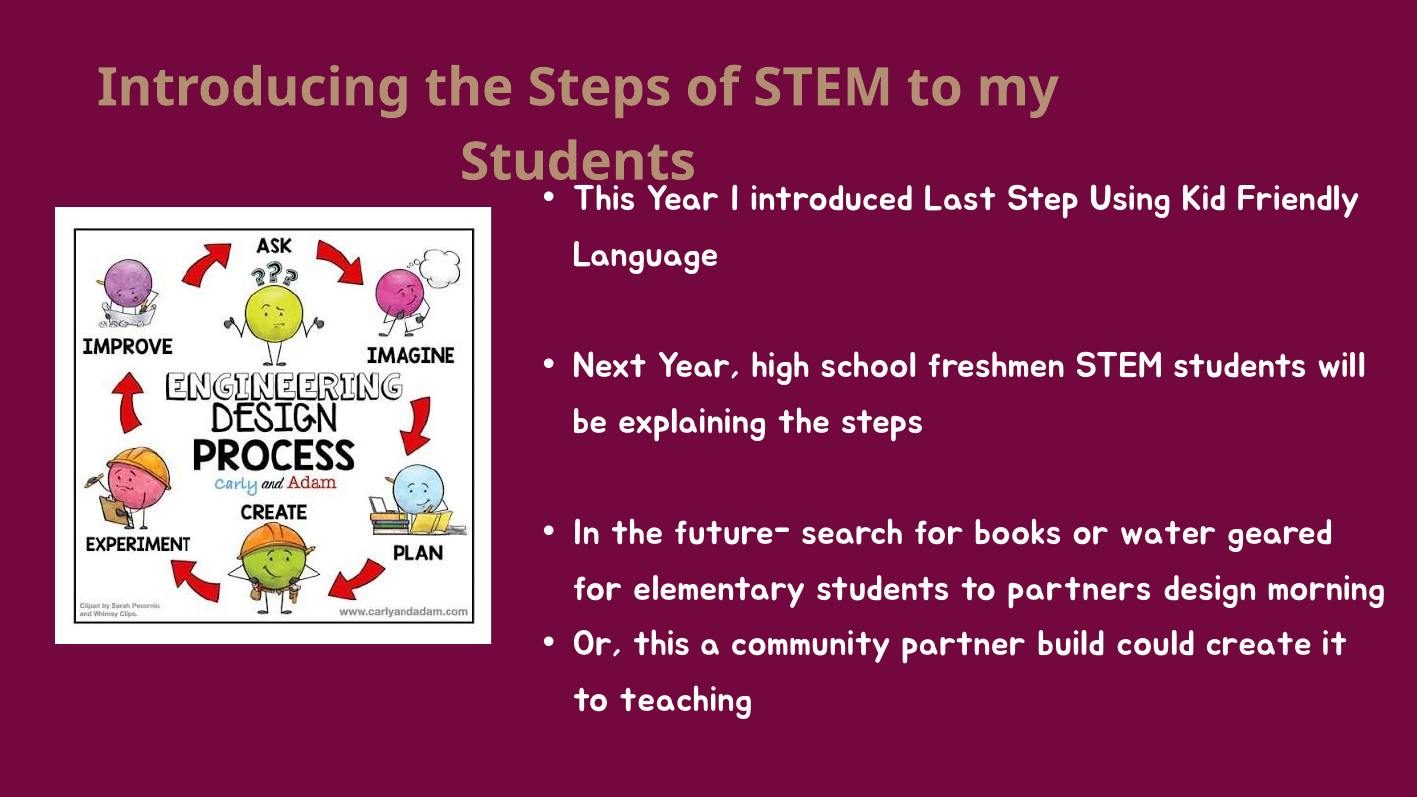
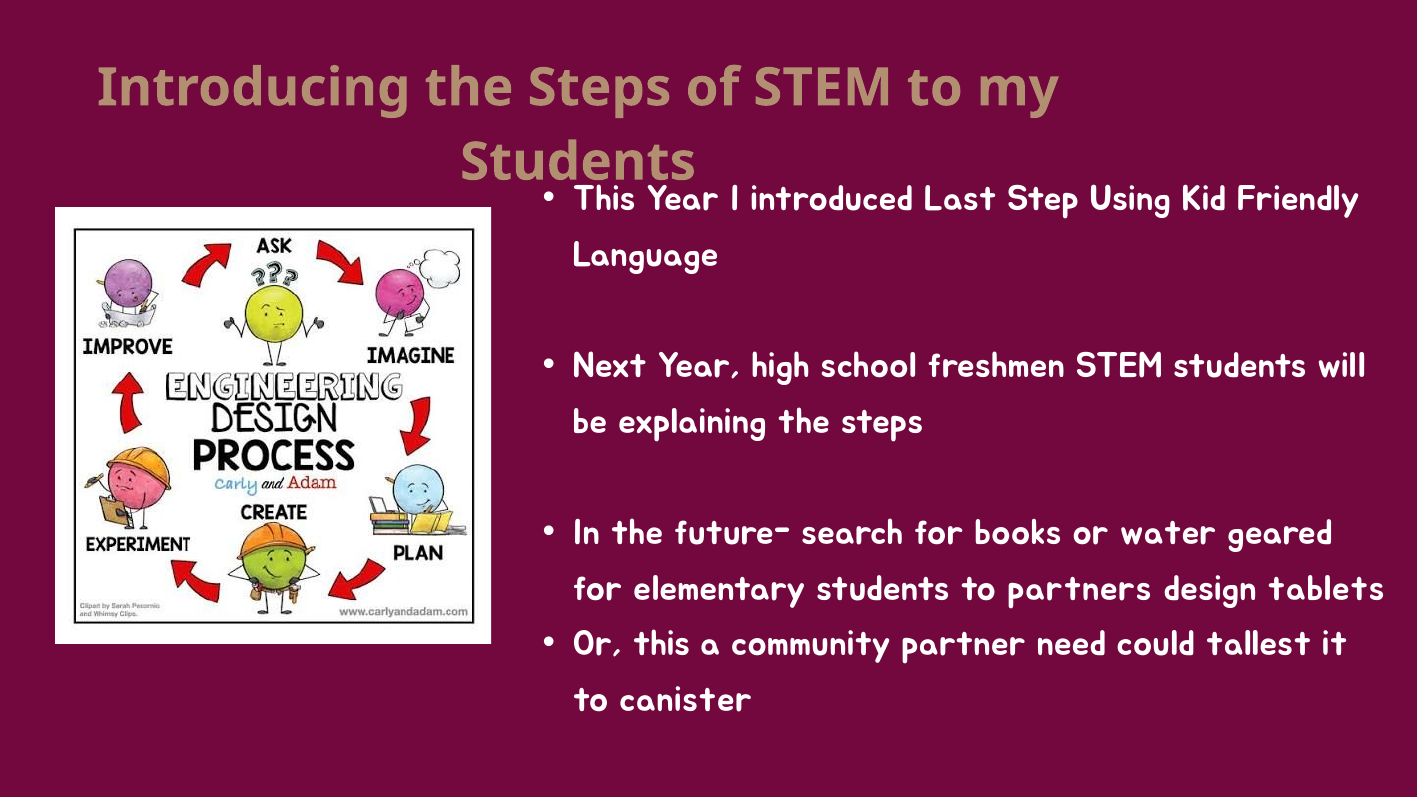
morning: morning -> tablets (1326, 588)
build: build -> need (1071, 644)
create: create -> tallest (1258, 644)
teaching: teaching -> canister (686, 700)
